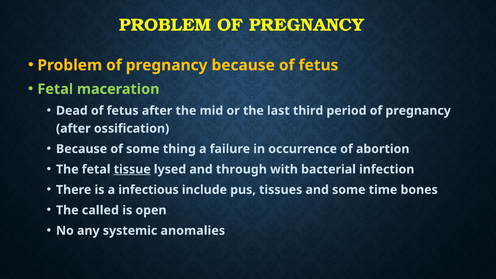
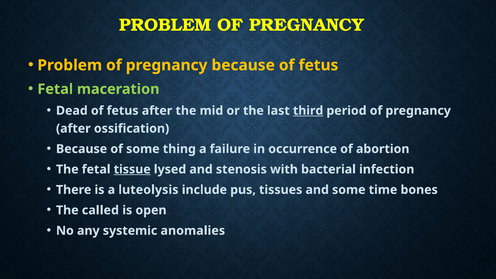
third underline: none -> present (308, 111)
through: through -> stenosis (241, 169)
infectious: infectious -> luteolysis (148, 190)
